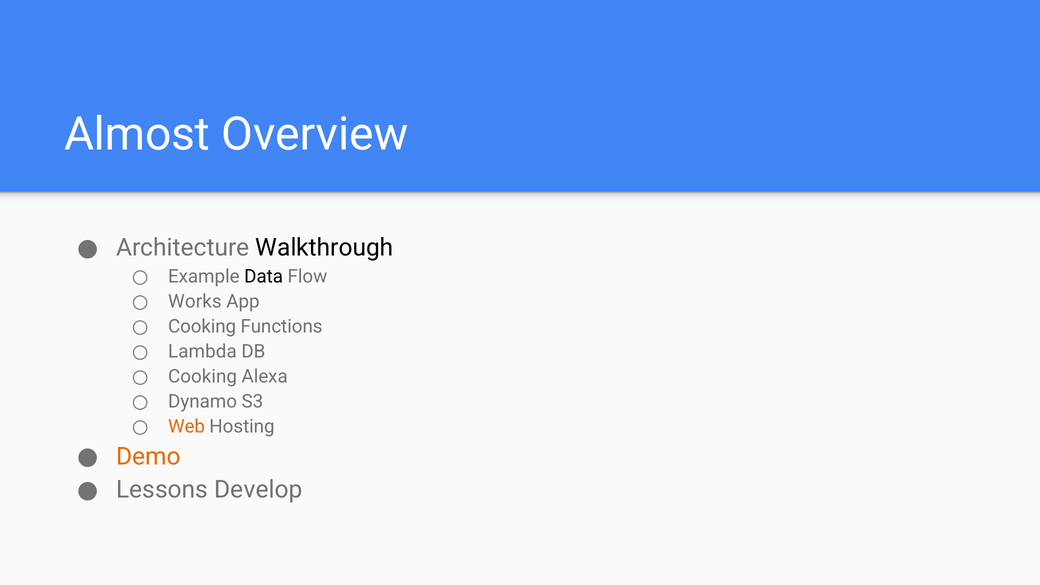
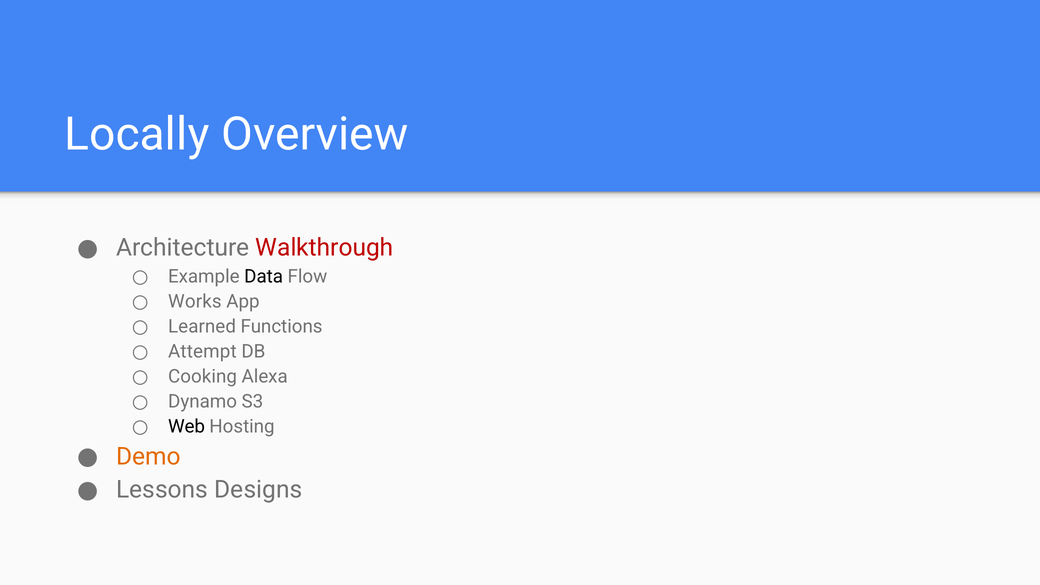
Almost: Almost -> Locally (137, 134)
Walkthrough colour: black -> red (324, 248)
Cooking: Cooking -> Learned (202, 326)
Lambda: Lambda -> Attempt (202, 351)
Web colour: orange -> black (187, 427)
Develop: Develop -> Designs (258, 490)
